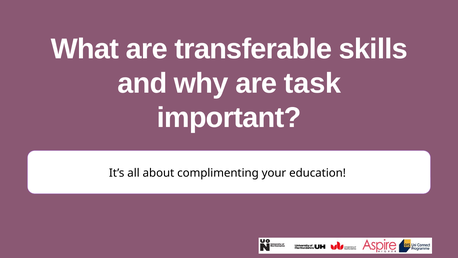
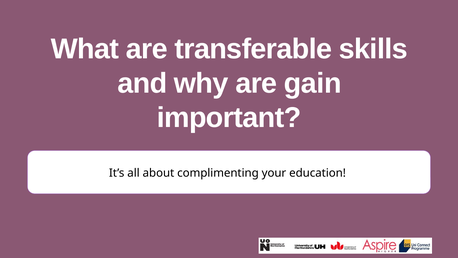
task: task -> gain (313, 83)
